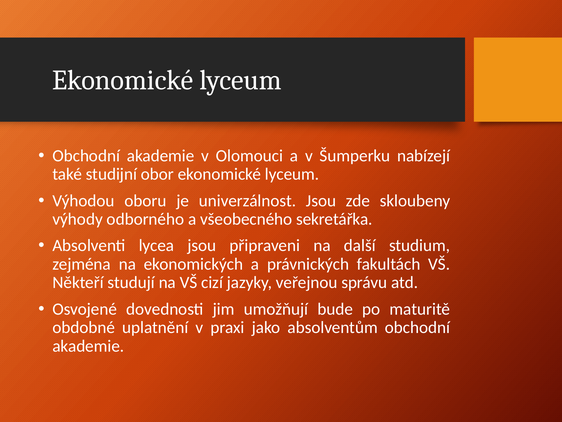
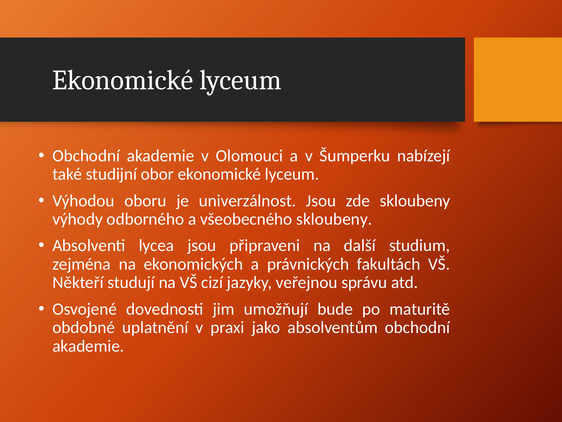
všeobecného sekretářka: sekretářka -> skloubeny (334, 219)
